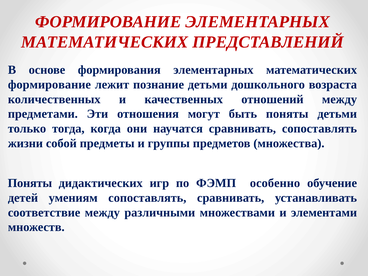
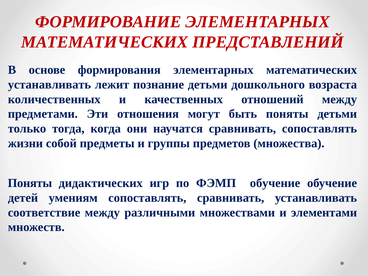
формирование: формирование -> устанавливать (49, 84)
ФЭМП особенно: особенно -> обучение (275, 183)
